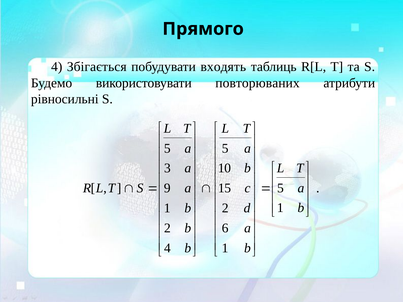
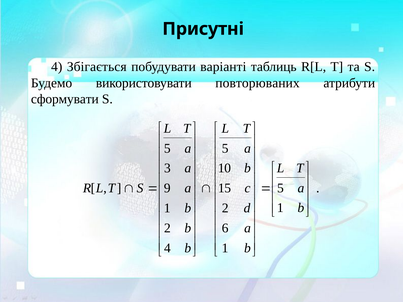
Прямого: Прямого -> Присутні (203, 29)
входять: входять -> варіанті (223, 67)
рівносильні: рівносильні -> сформувати (65, 99)
